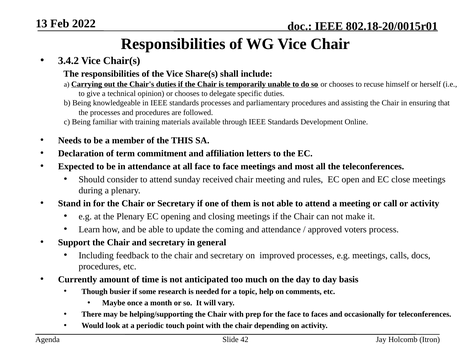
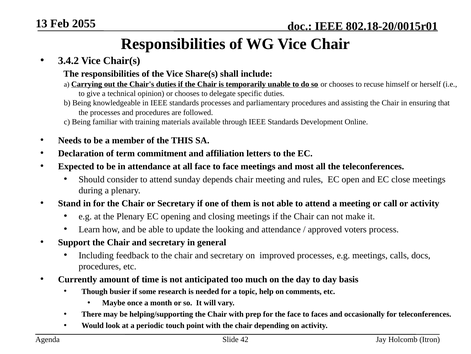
2022: 2022 -> 2055 (84, 24)
received: received -> depends (218, 179)
coming: coming -> looking (230, 229)
